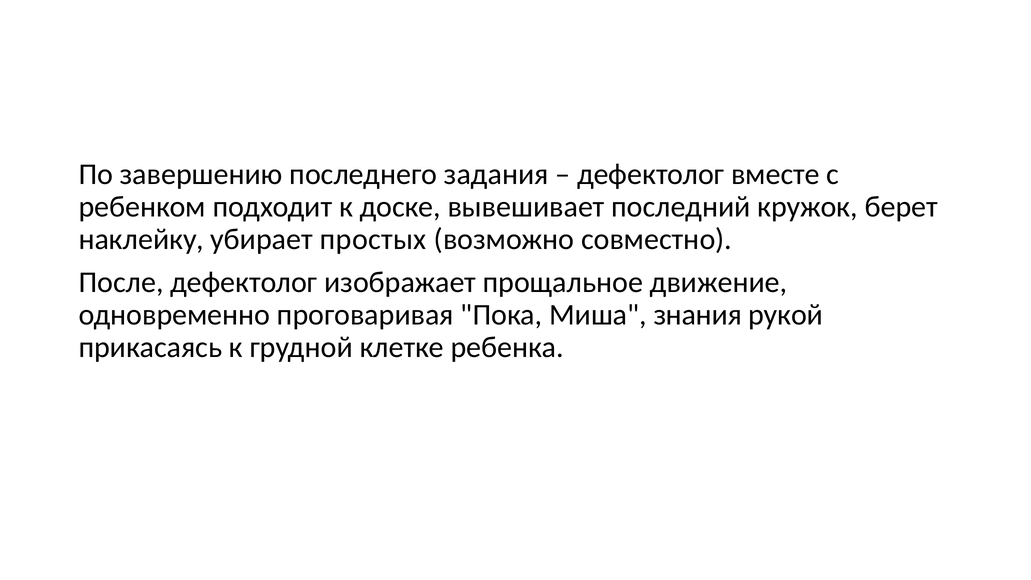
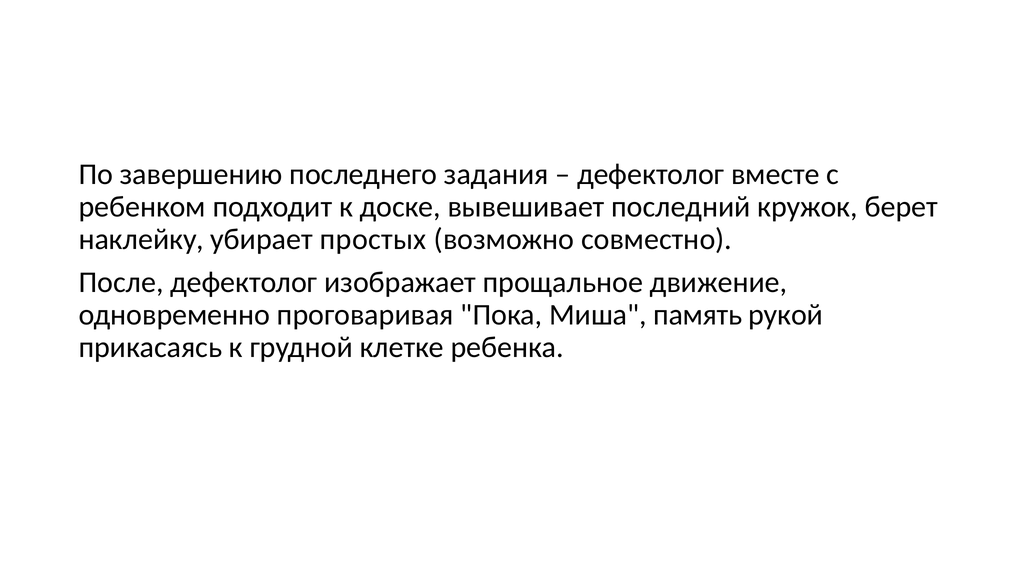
знания: знания -> память (698, 315)
